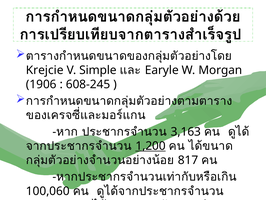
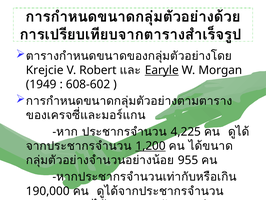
Simple: Simple -> Robert (98, 70)
Earyle underline: none -> present (162, 70)
1906: 1906 -> 1949 (41, 84)
608-245: 608-245 -> 608-602 (88, 84)
3,163: 3,163 -> 4,225 (186, 131)
817: 817 -> 955 (188, 160)
100,060: 100,060 -> 190,000 (48, 191)
